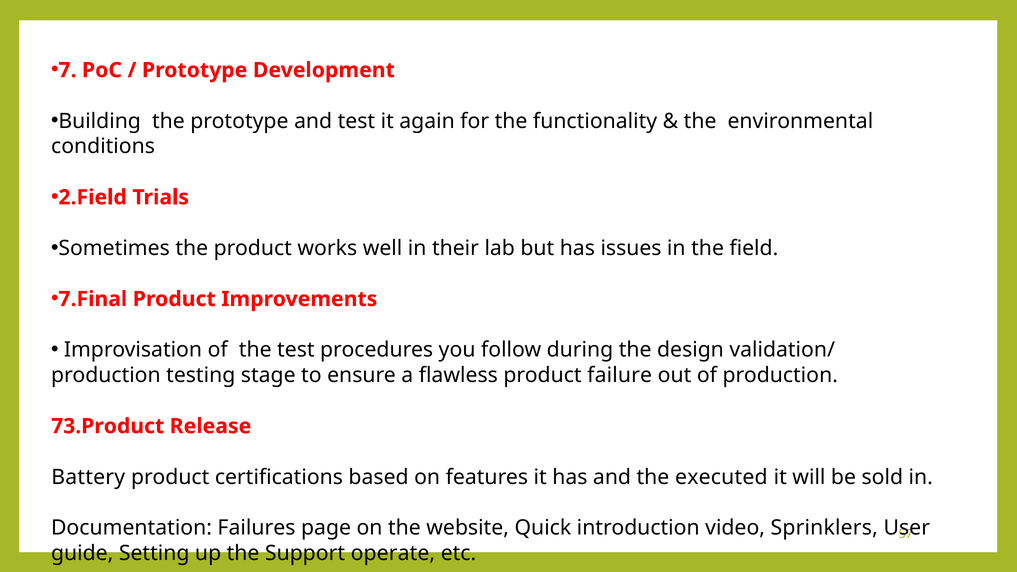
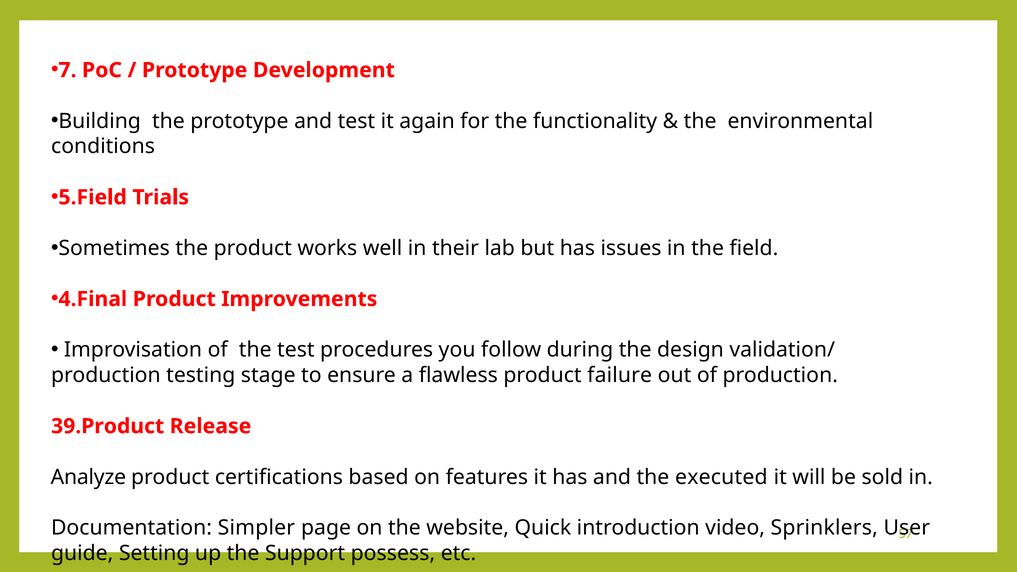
2.Field: 2.Field -> 5.Field (93, 197)
7.Final: 7.Final -> 4.Final (93, 299)
73.Product: 73.Product -> 39.Product (108, 426)
Battery: Battery -> Analyze (88, 477)
Failures: Failures -> Simpler (256, 528)
operate: operate -> possess (393, 553)
